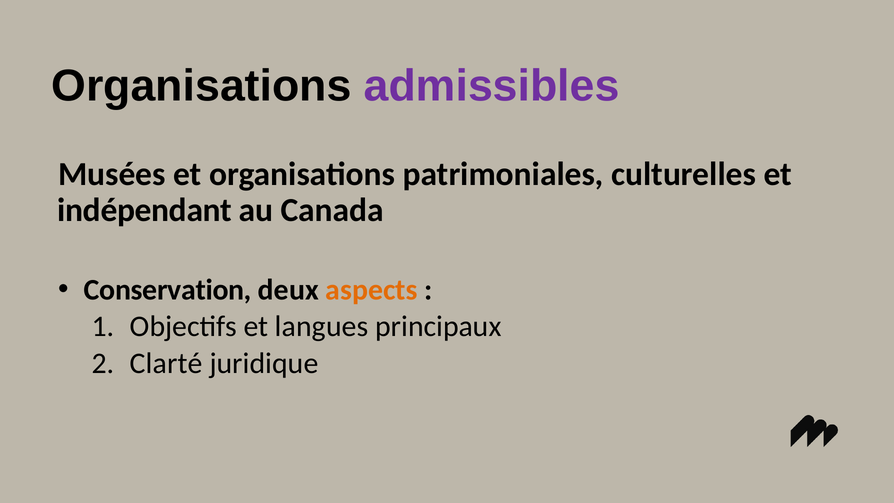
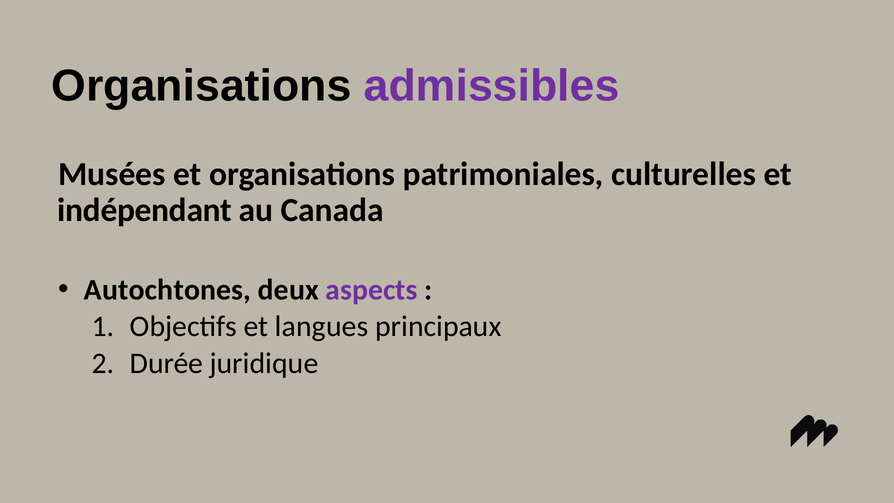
Conservation: Conservation -> Autochtones (168, 290)
aspects colour: orange -> purple (372, 290)
Clarté: Clarté -> Durée (167, 363)
